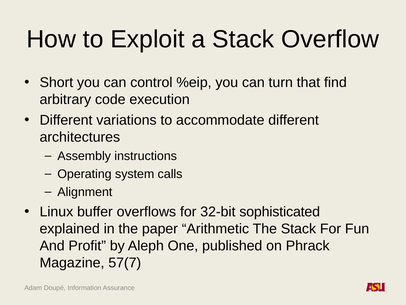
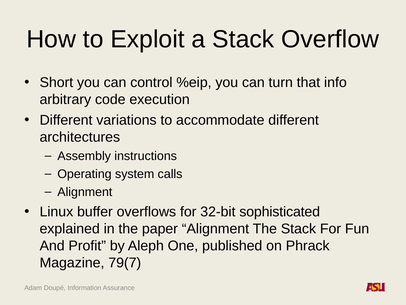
find: find -> info (335, 83)
paper Arithmetic: Arithmetic -> Alignment (215, 228)
57(7: 57(7 -> 79(7 (125, 262)
